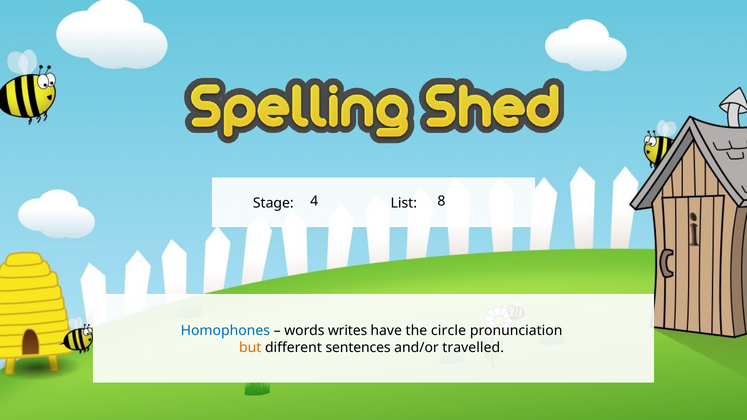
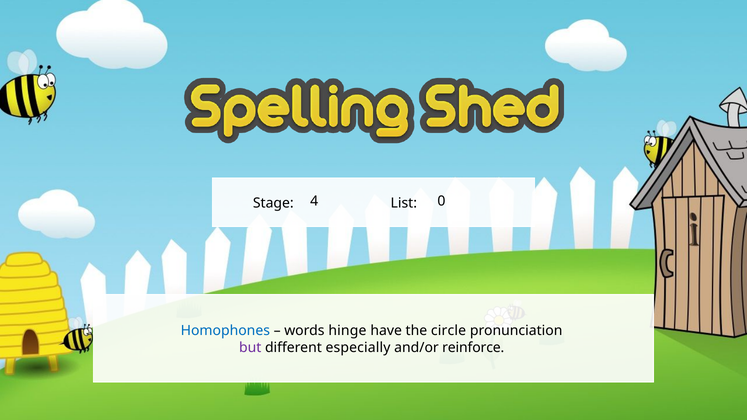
8: 8 -> 0 (441, 201)
writes: writes -> hinge (347, 331)
but colour: orange -> purple (250, 348)
sentences: sentences -> especially (358, 348)
travelled: travelled -> reinforce (473, 348)
